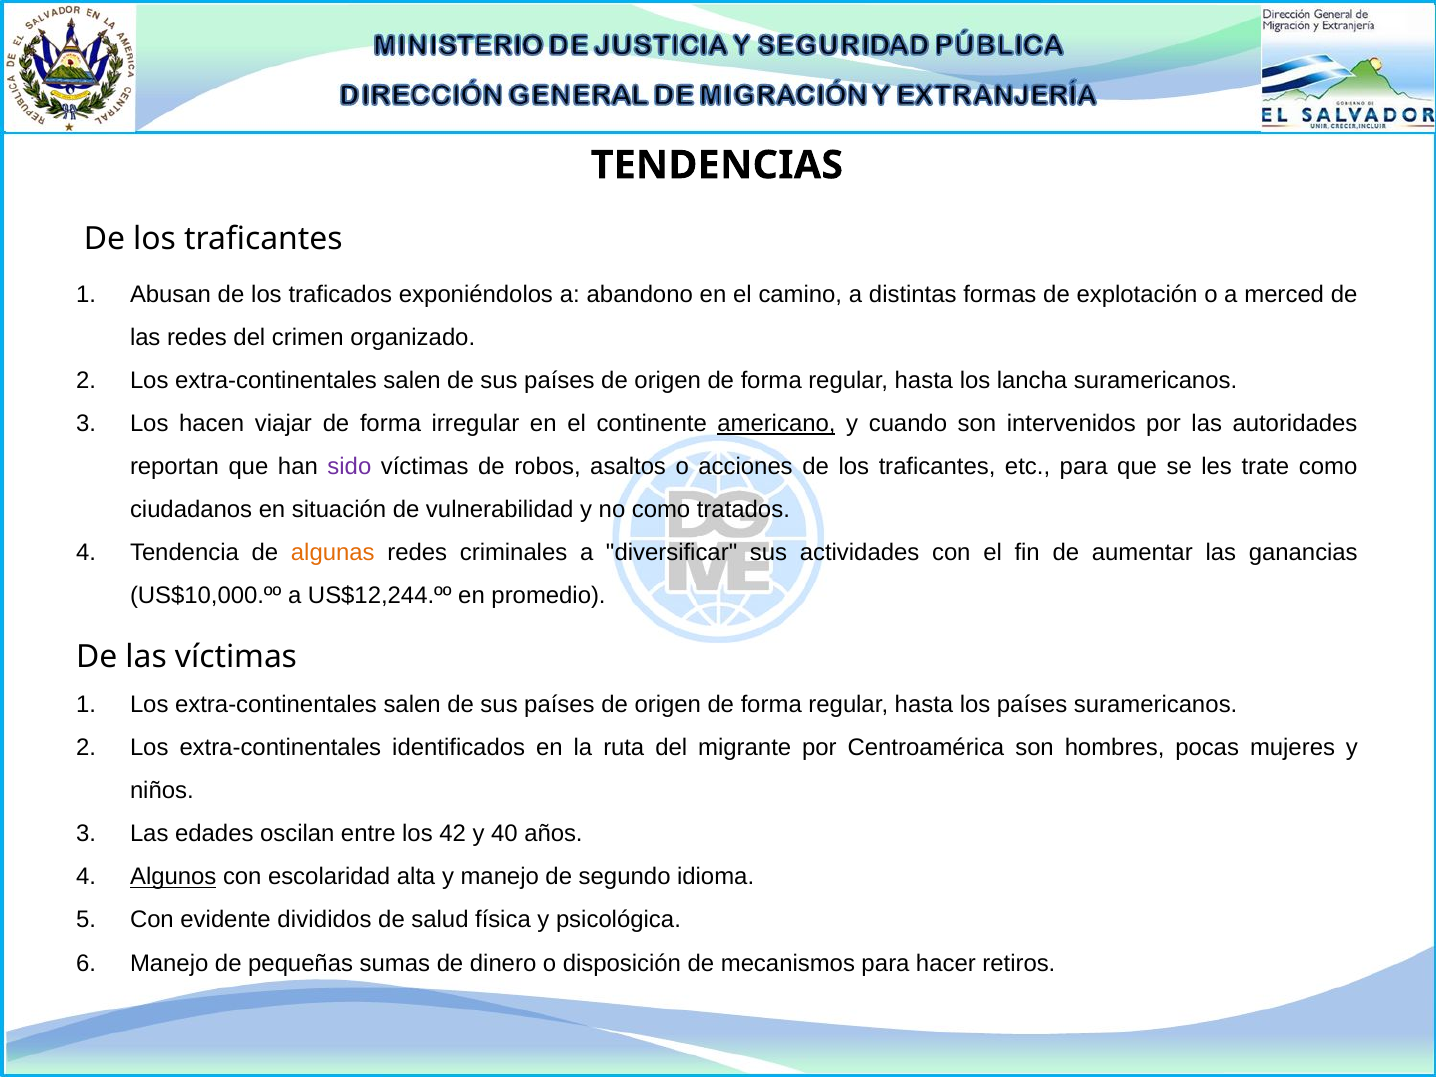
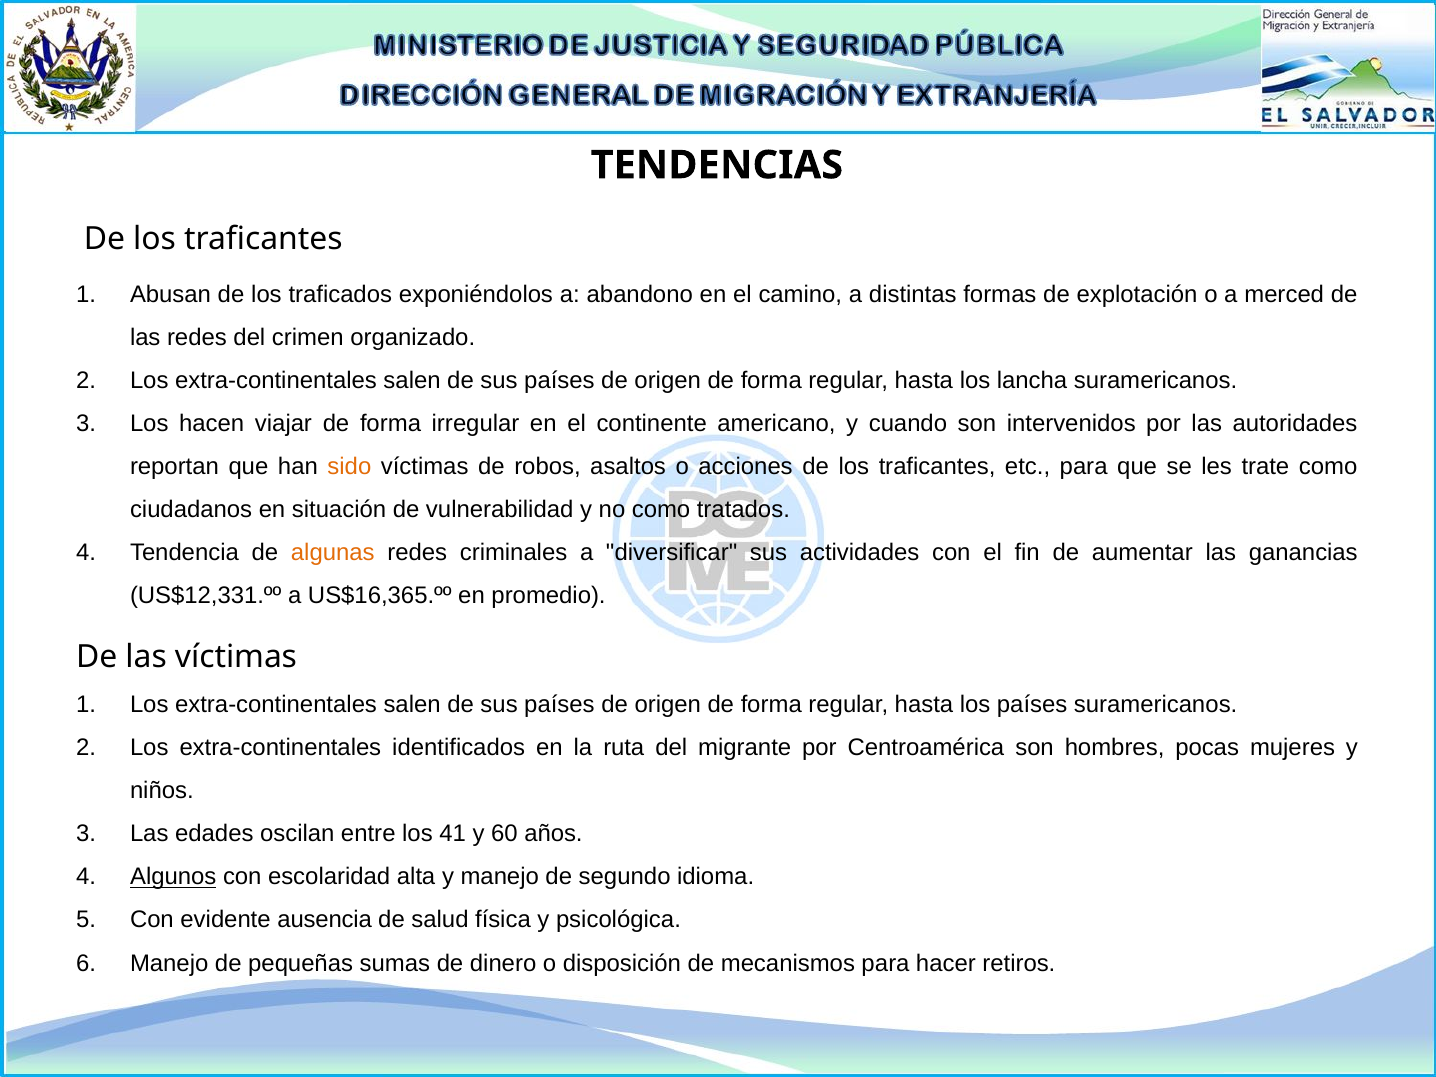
americano underline: present -> none (776, 424)
sido colour: purple -> orange (349, 467)
US$10,000.ºº: US$10,000.ºº -> US$12,331.ºº (206, 596)
US$12,244.ºº: US$12,244.ºº -> US$16,365.ºº (380, 596)
42: 42 -> 41 (453, 834)
40: 40 -> 60 (504, 834)
divididos: divididos -> ausencia (325, 920)
